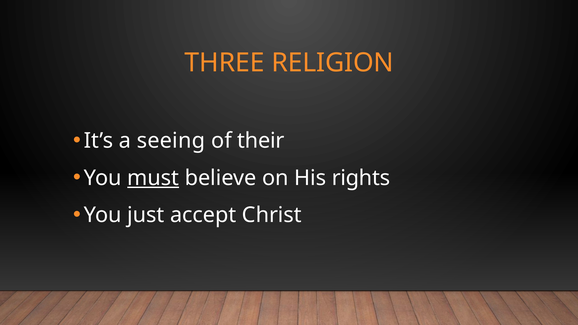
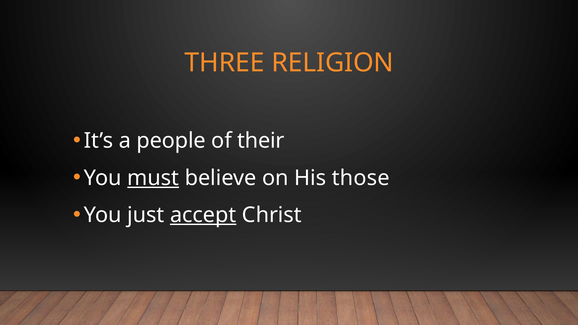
seeing: seeing -> people (171, 141)
rights: rights -> those (361, 178)
accept underline: none -> present (203, 215)
